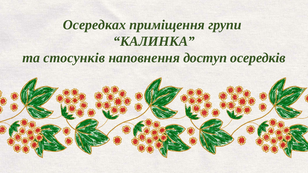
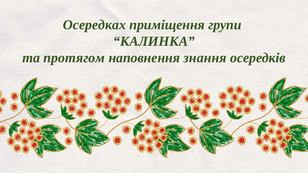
стосунків: стосунків -> протягом (74, 58)
доступ: доступ -> знання (205, 58)
